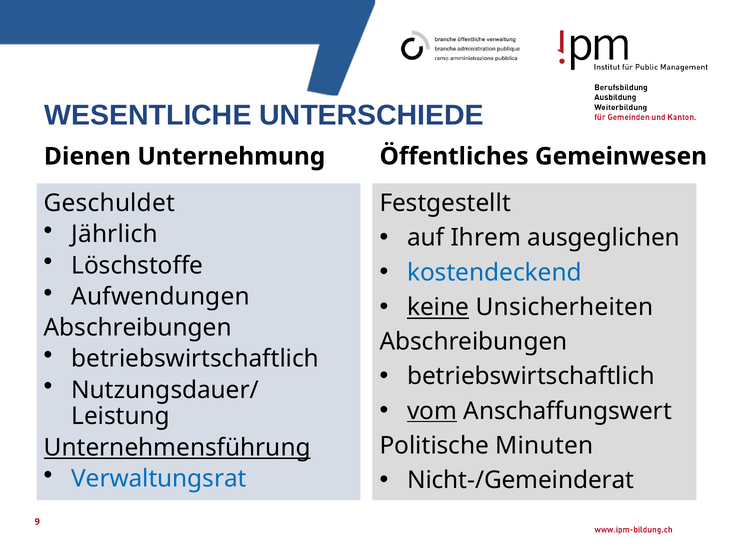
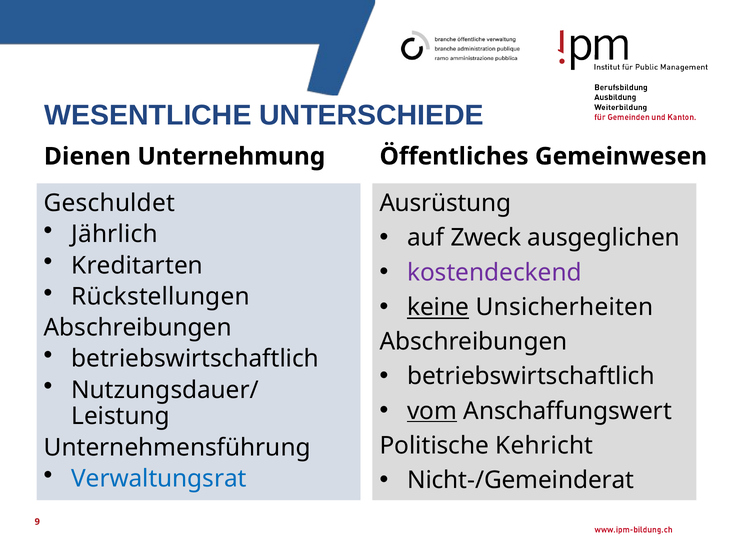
Festgestellt: Festgestellt -> Ausrüstung (445, 203)
Ihrem: Ihrem -> Zweck (486, 238)
Löschstoffe: Löschstoffe -> Kreditarten (137, 265)
kostendeckend colour: blue -> purple (494, 272)
Aufwendungen: Aufwendungen -> Rückstellungen (161, 297)
Minuten: Minuten -> Kehricht (544, 445)
Unternehmensführung underline: present -> none (177, 447)
